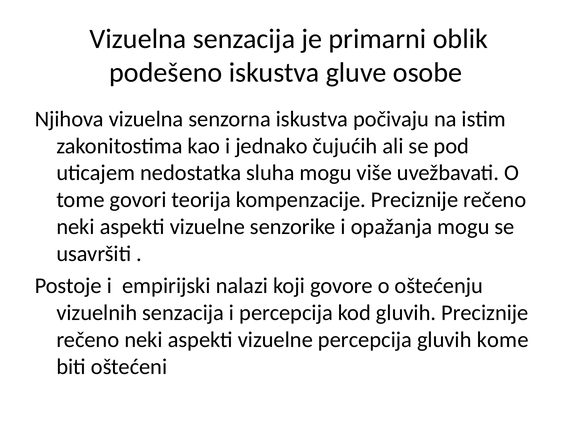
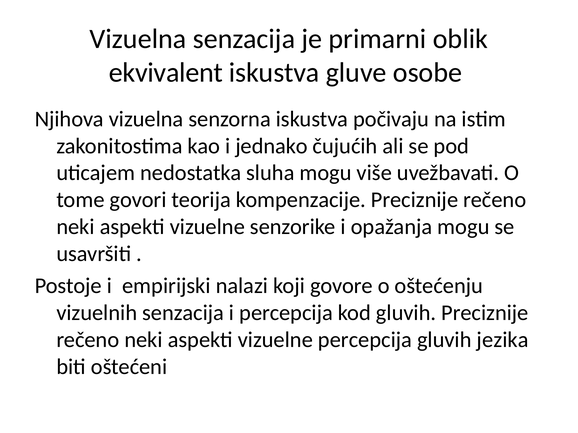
podešeno: podešeno -> ekvivalent (166, 73)
kome: kome -> jezika (503, 340)
